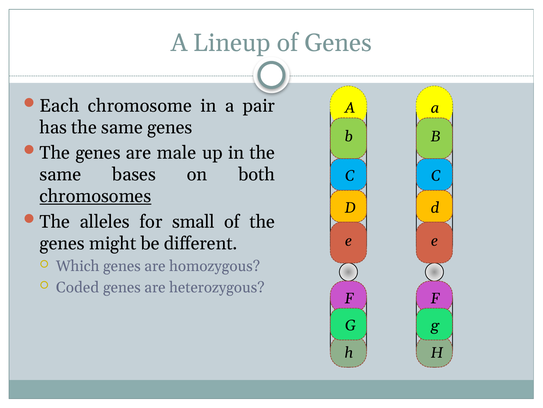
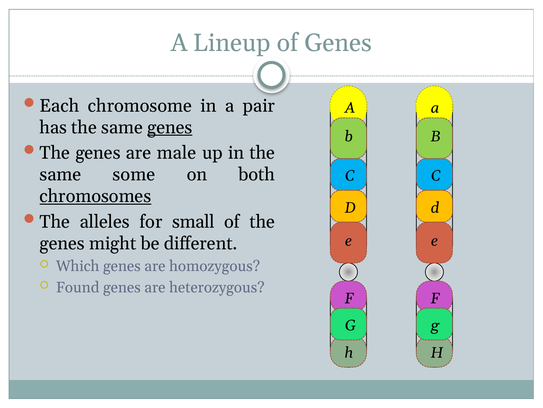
genes underline: none -> present (170, 127)
bases: bases -> some (134, 174)
Coded: Coded -> Found (78, 287)
